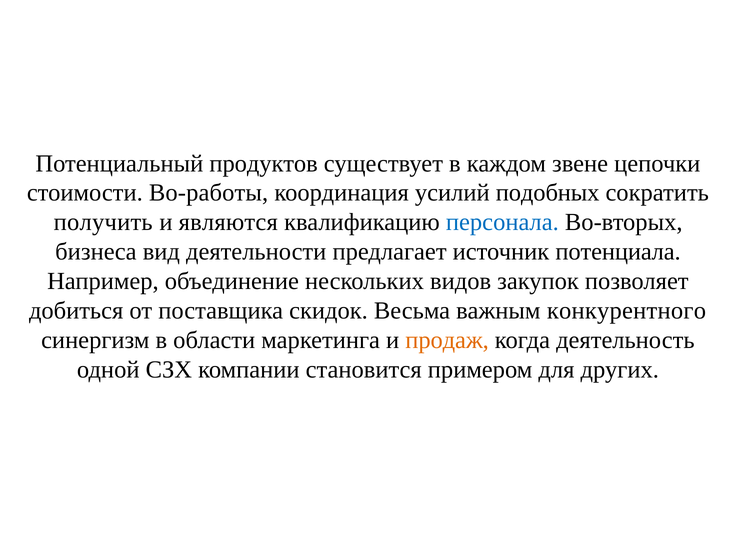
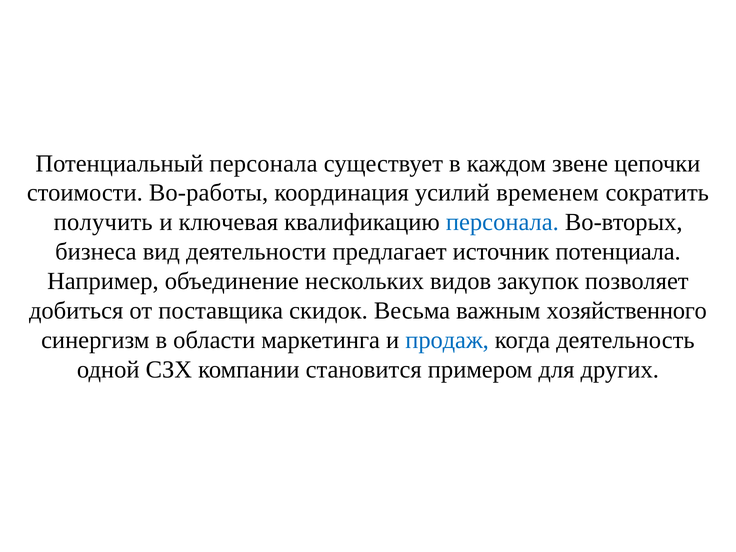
Потенциальный продуктов: продуктов -> персонала (263, 163)
подобных: подобных -> временем (547, 193)
являются: являются -> ключевая (228, 222)
конкурентного: конкурентного -> хозяйственного (627, 311)
продаж colour: orange -> blue (447, 340)
